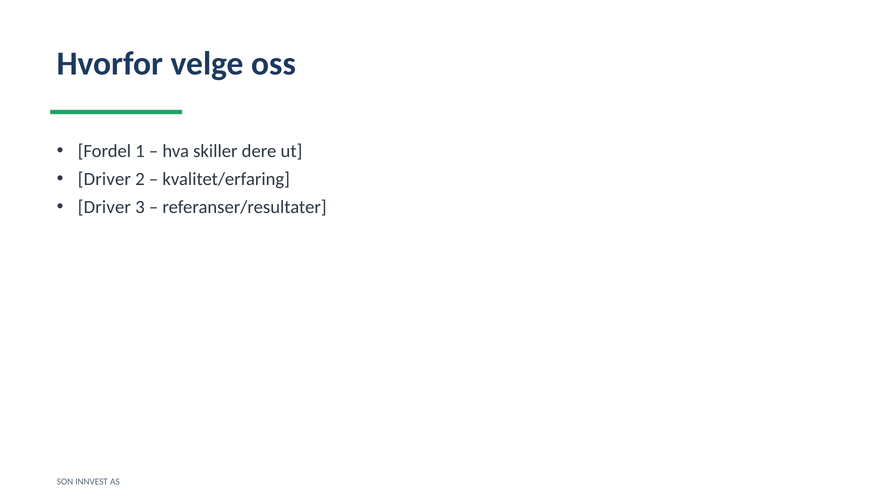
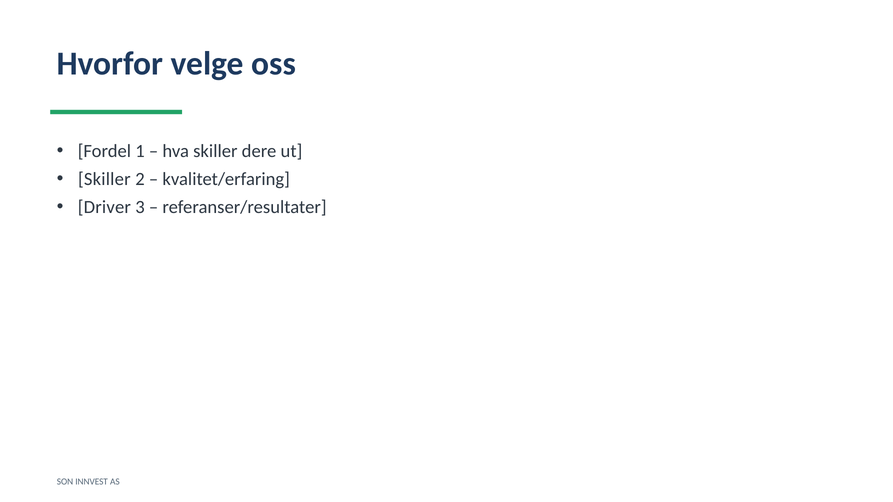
Driver: Driver -> Skiller (104, 179)
